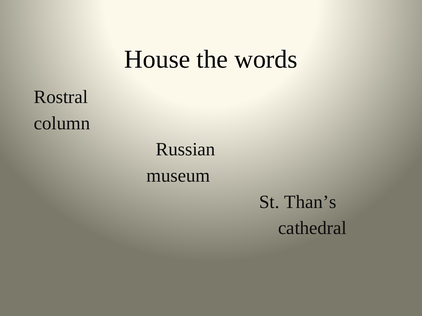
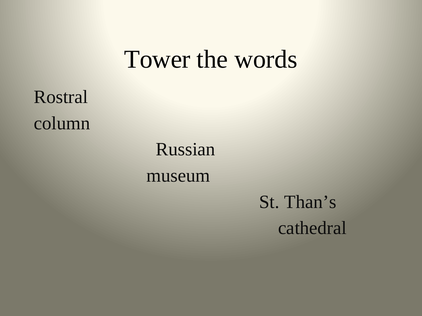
House: House -> Tower (157, 59)
